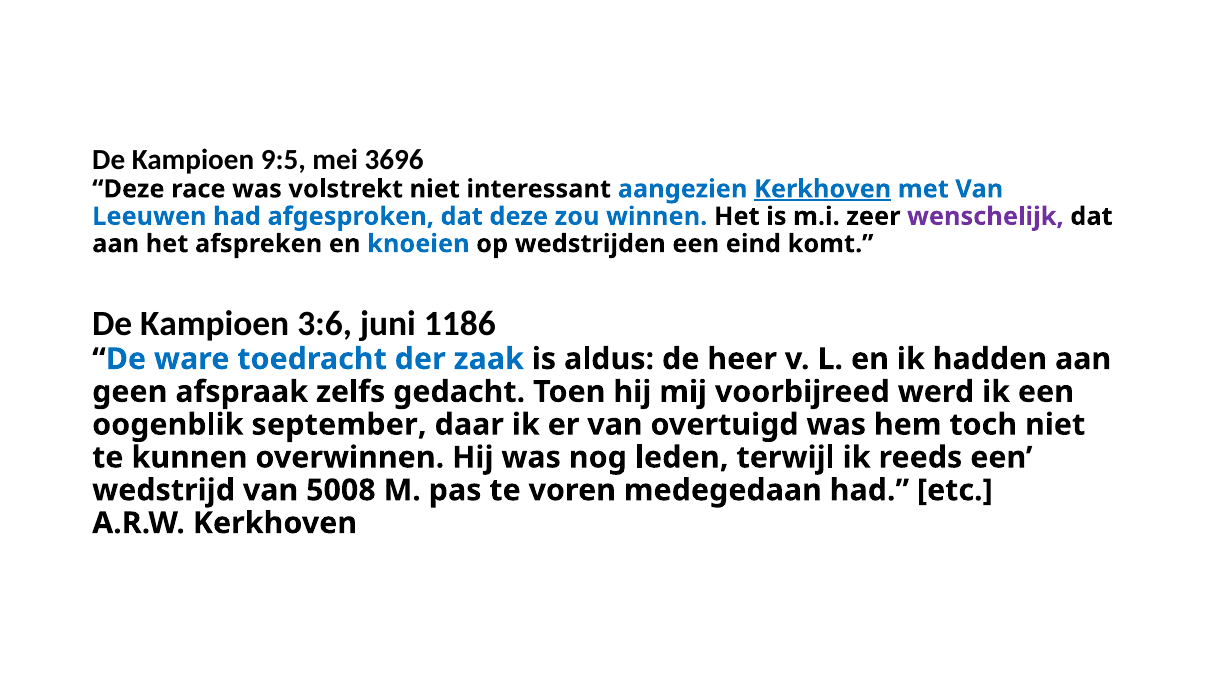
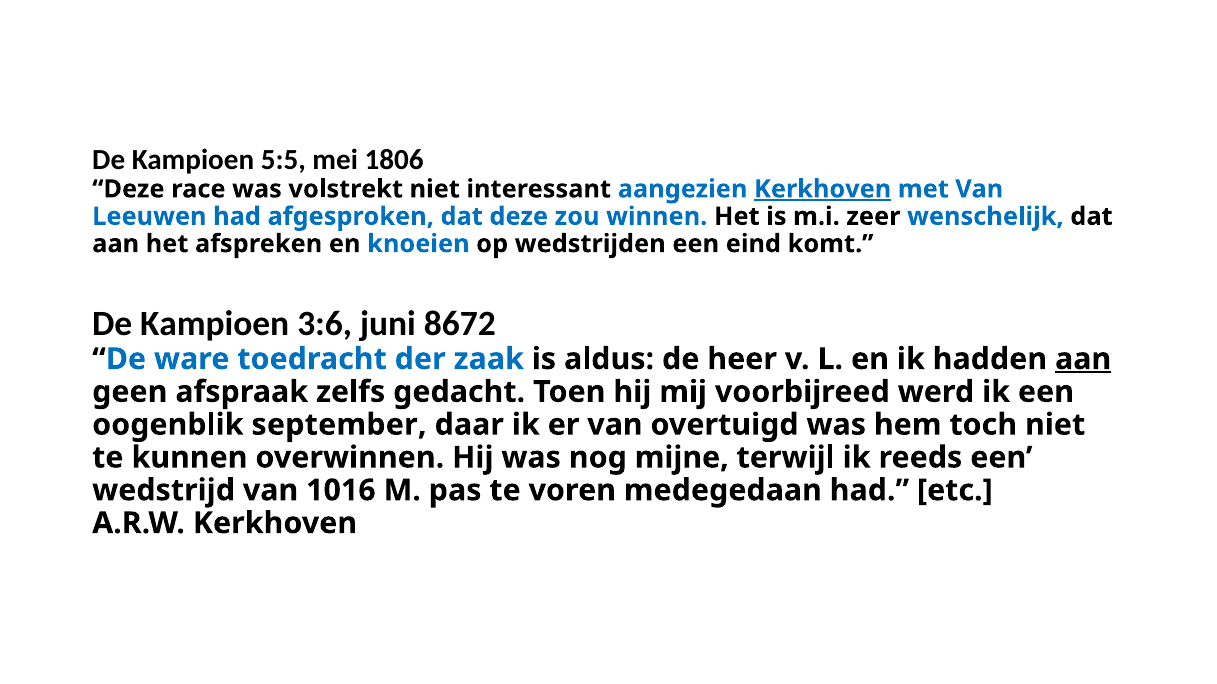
9:5: 9:5 -> 5:5 (283, 160)
3696: 3696 -> 1806 (394, 160)
wenschelijk colour: purple -> blue (985, 217)
1186: 1186 -> 8672 (460, 324)
aan underline: none -> present (1083, 359)
leden: leden -> mijne (682, 458)
5008: 5008 -> 1016 (341, 491)
